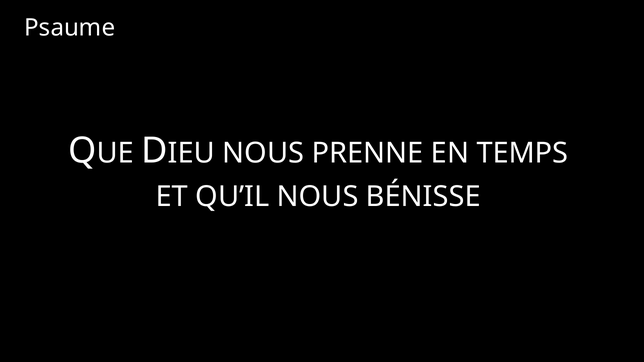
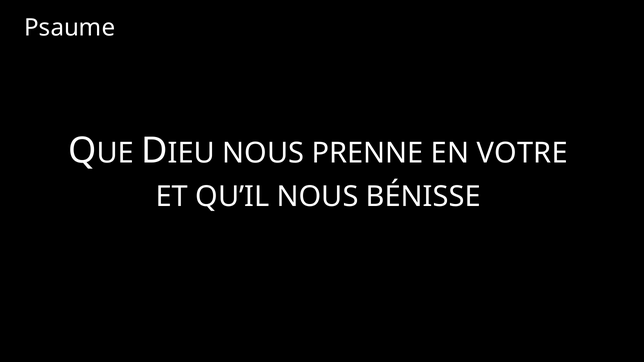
TEMPS: TEMPS -> VOTRE (522, 153)
